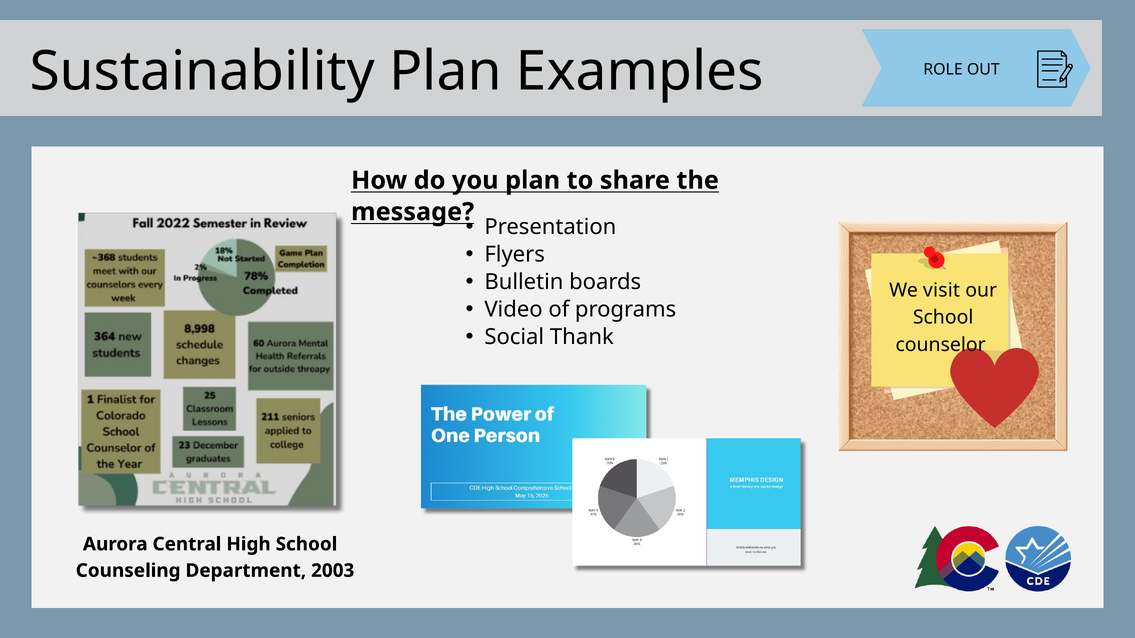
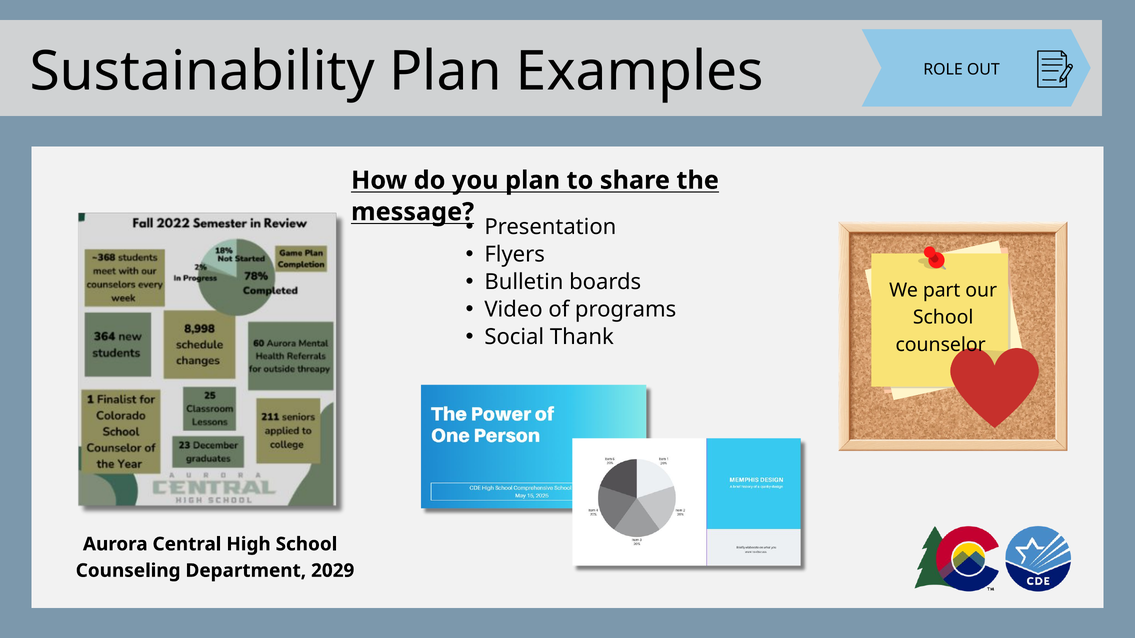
visit: visit -> part (942, 290)
2003: 2003 -> 2029 (333, 571)
